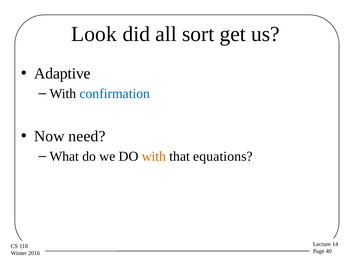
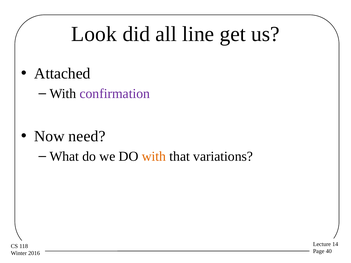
sort: sort -> line (198, 34)
Adaptive: Adaptive -> Attached (62, 74)
confirmation colour: blue -> purple (115, 94)
equations: equations -> variations (223, 157)
